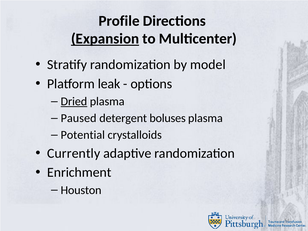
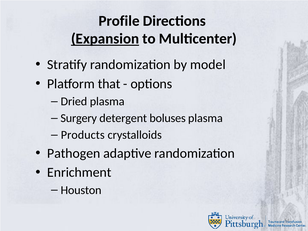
leak: leak -> that (109, 84)
Dried underline: present -> none (74, 101)
Paused: Paused -> Surgery (79, 118)
Potential: Potential -> Products (83, 135)
Currently: Currently -> Pathogen (74, 153)
